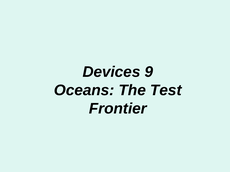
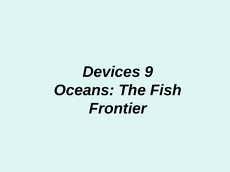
Test: Test -> Fish (166, 90)
